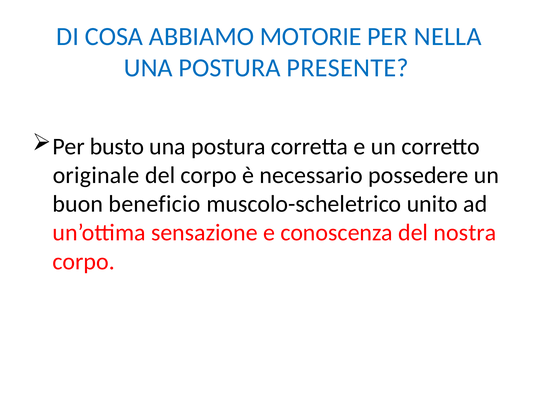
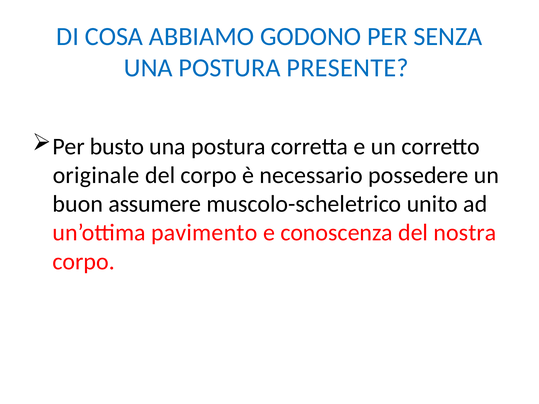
MOTORIE: MOTORIE -> GODONO (311, 36)
NELLA: NELLA -> SENZA (448, 36)
beneficio: beneficio -> assumere (155, 204)
sensazione: sensazione -> pavimento (204, 233)
